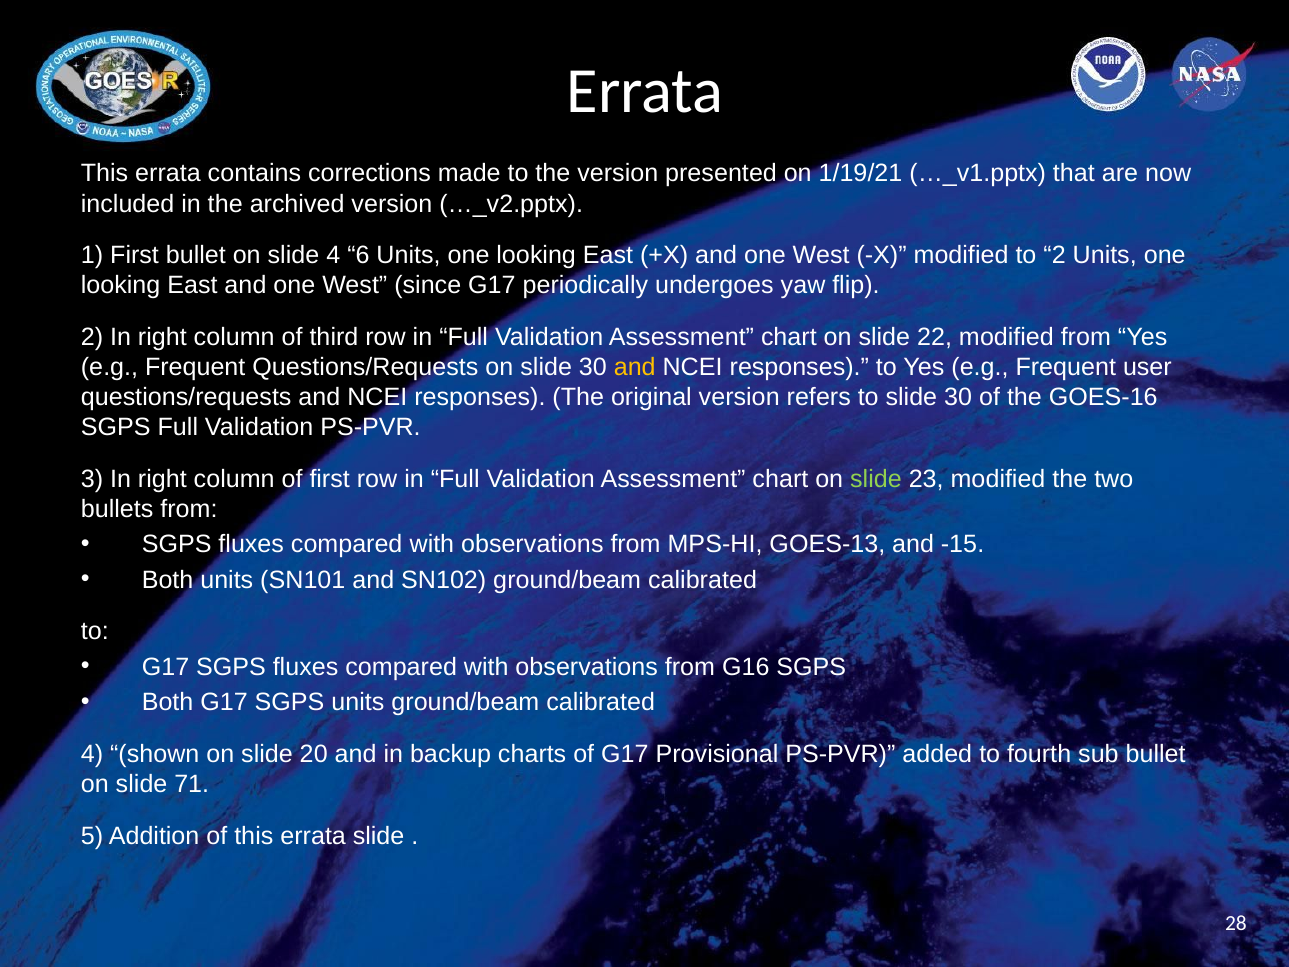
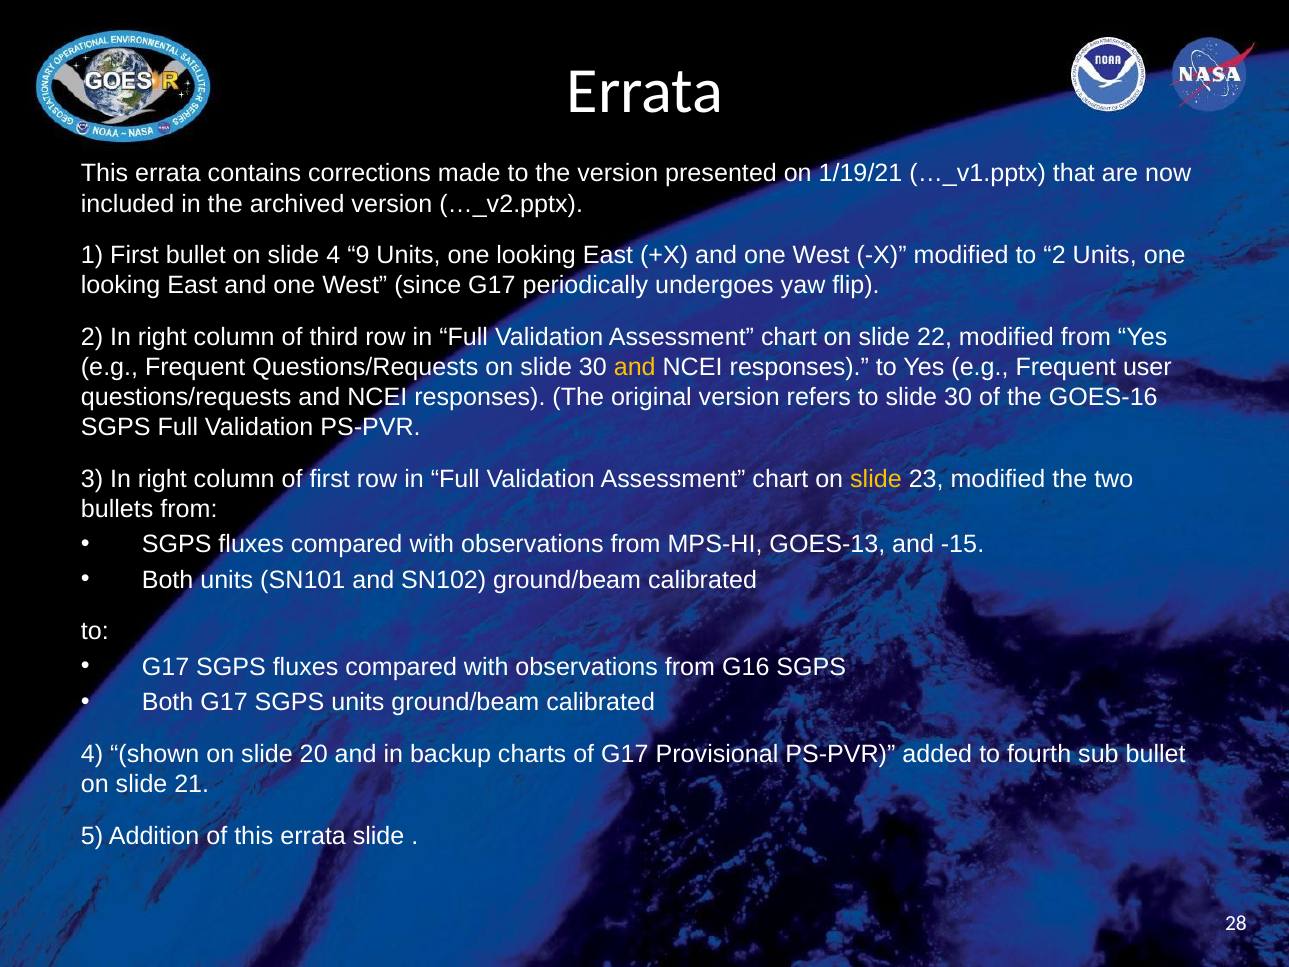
6: 6 -> 9 (358, 255)
slide colour: light green -> yellow (876, 479)
71: 71 -> 21 (192, 784)
